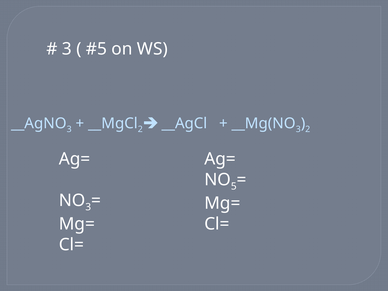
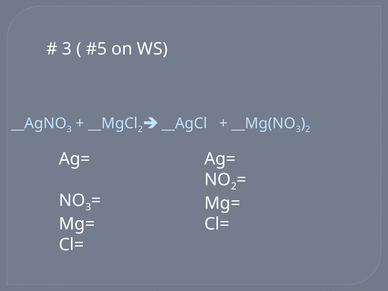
5: 5 -> 2 (234, 186)
